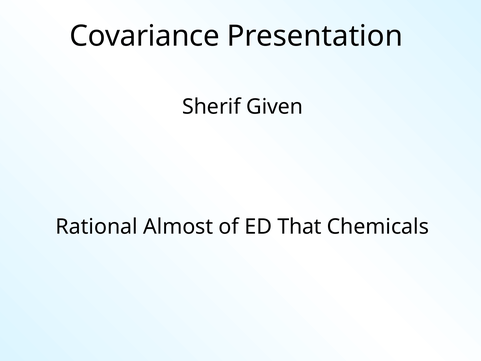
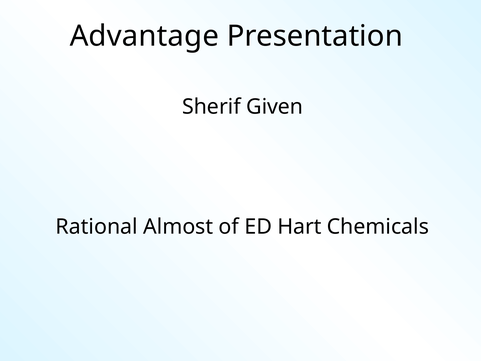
Covariance: Covariance -> Advantage (144, 36)
That: That -> Hart (299, 227)
